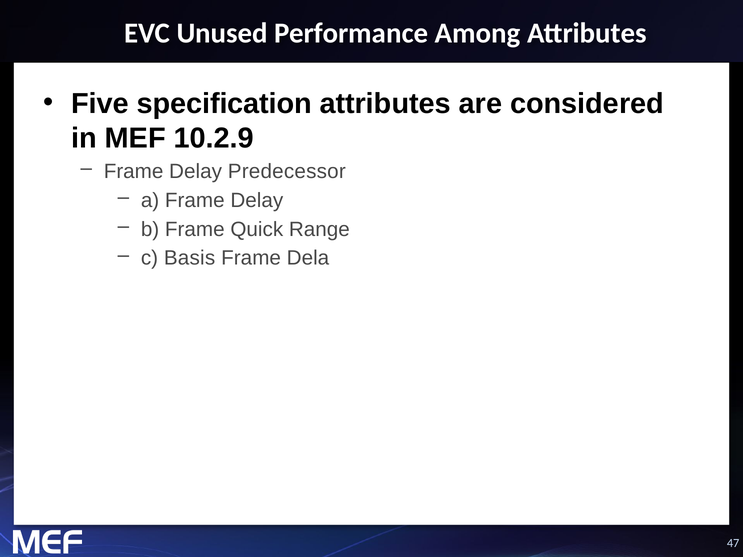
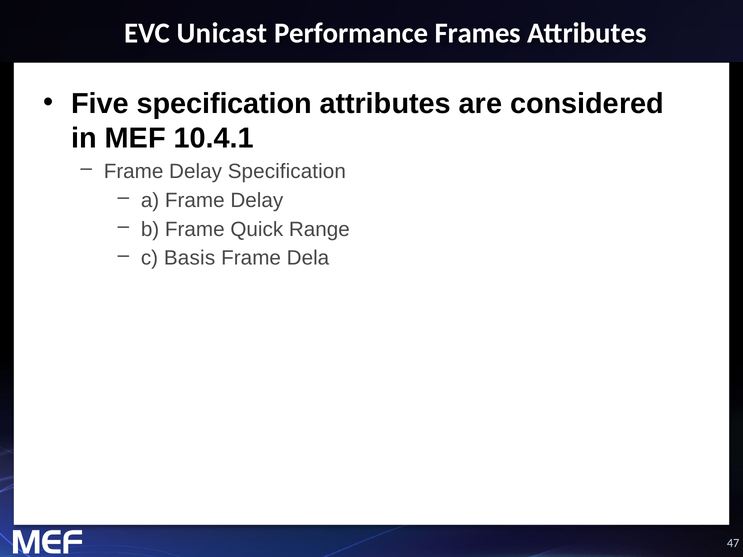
Unused: Unused -> Unicast (222, 33)
Among: Among -> Frames (478, 33)
10.2.9: 10.2.9 -> 10.4.1 (214, 138)
Delay Predecessor: Predecessor -> Specification (287, 172)
